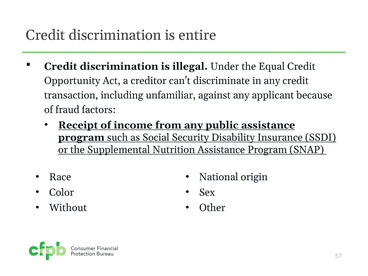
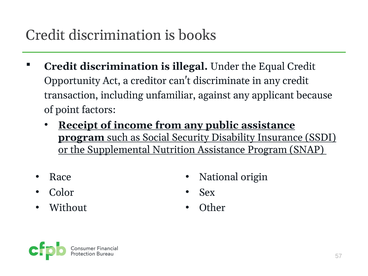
entire: entire -> books (197, 35)
fraud: fraud -> point (67, 110)
